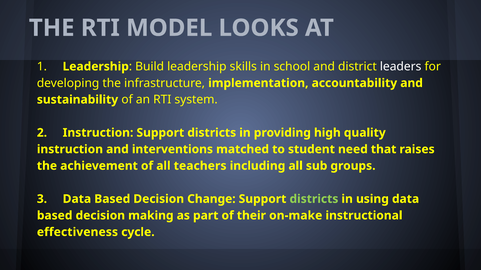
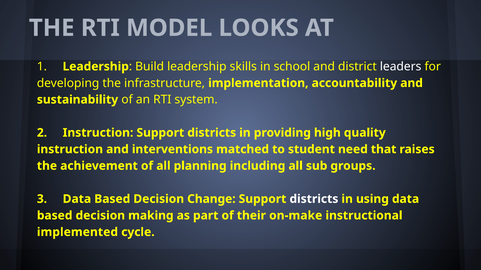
teachers: teachers -> planning (200, 166)
districts colour: light green -> white (314, 199)
effectiveness: effectiveness -> implemented (77, 233)
